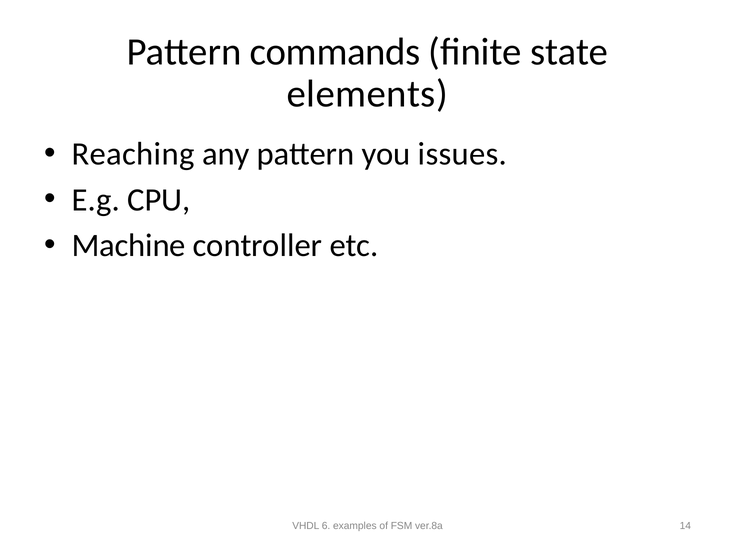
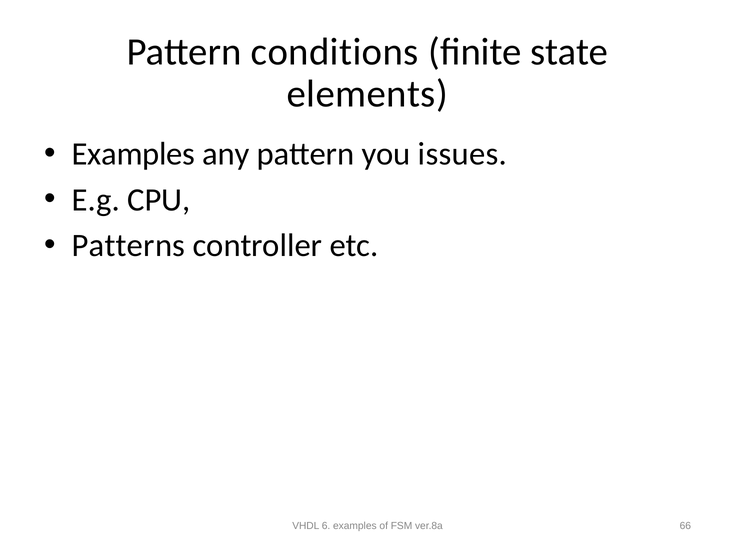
commands: commands -> conditions (335, 52)
Reaching: Reaching -> Examples (133, 154)
Machine: Machine -> Patterns (128, 246)
14: 14 -> 66 (685, 526)
